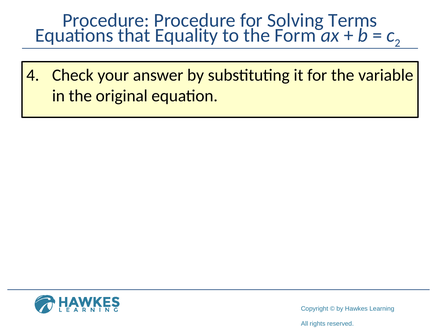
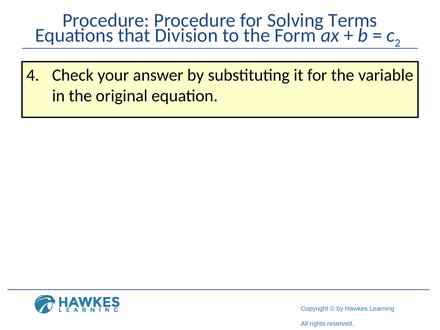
Equality: Equality -> Division (186, 36)
